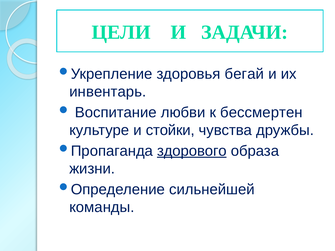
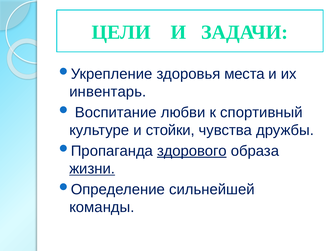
бегай: бегай -> места (244, 74)
бессмертен: бессмертен -> спортивный (261, 112)
жизни underline: none -> present (92, 169)
